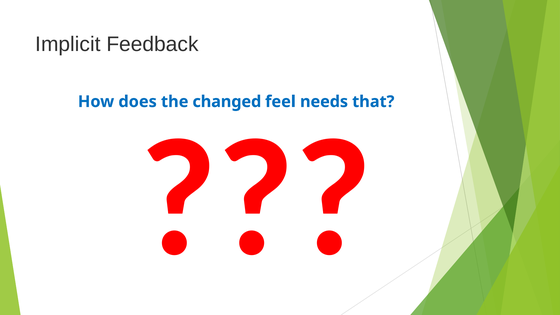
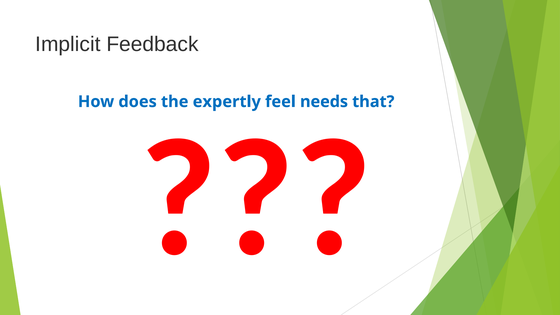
changed: changed -> expertly (227, 102)
